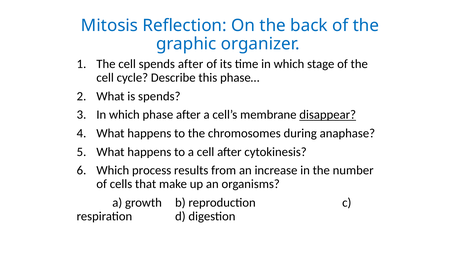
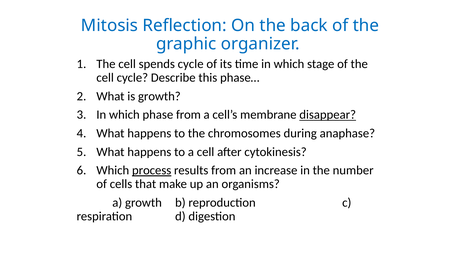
spends after: after -> cycle (191, 64)
is spends: spends -> growth (159, 96)
phase after: after -> from (188, 115)
process underline: none -> present (152, 171)
